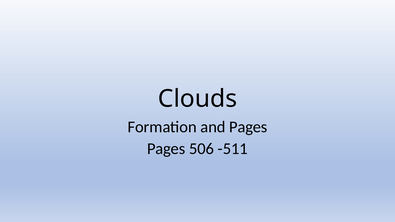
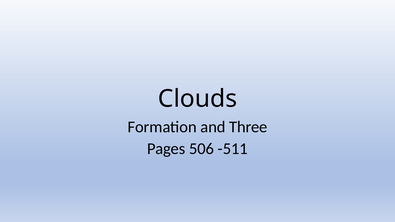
and Pages: Pages -> Three (248, 127)
